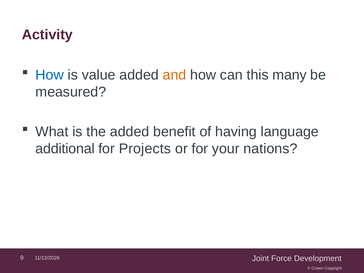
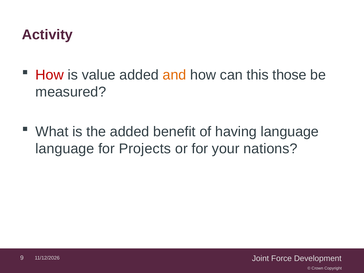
How colour: blue -> red (50, 75)
many: many -> those (290, 75)
additional: additional -> language (65, 149)
